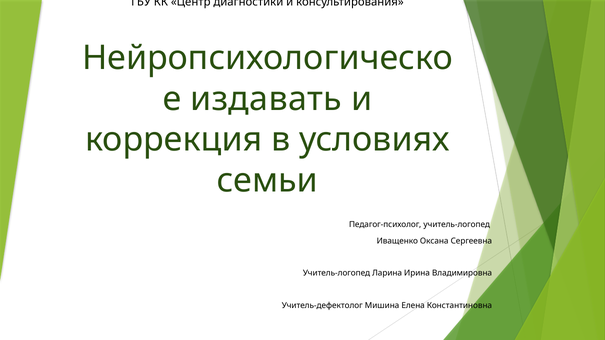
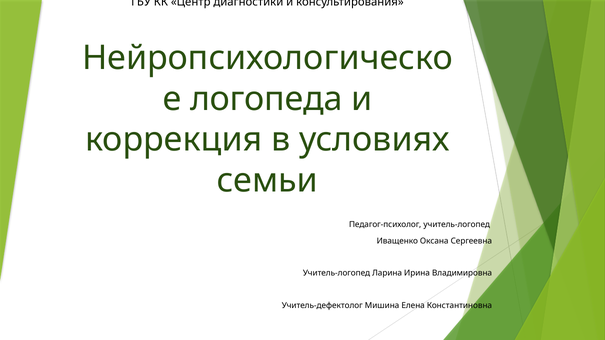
издавать: издавать -> логопеда (266, 99)
